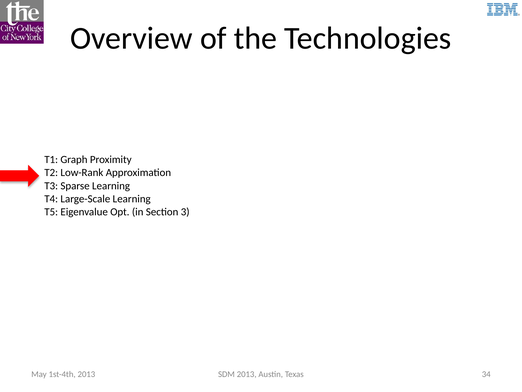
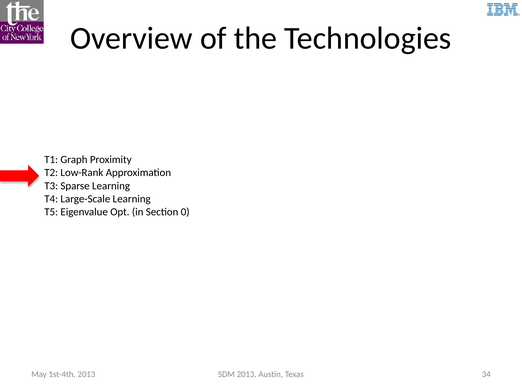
3: 3 -> 0 (185, 212)
